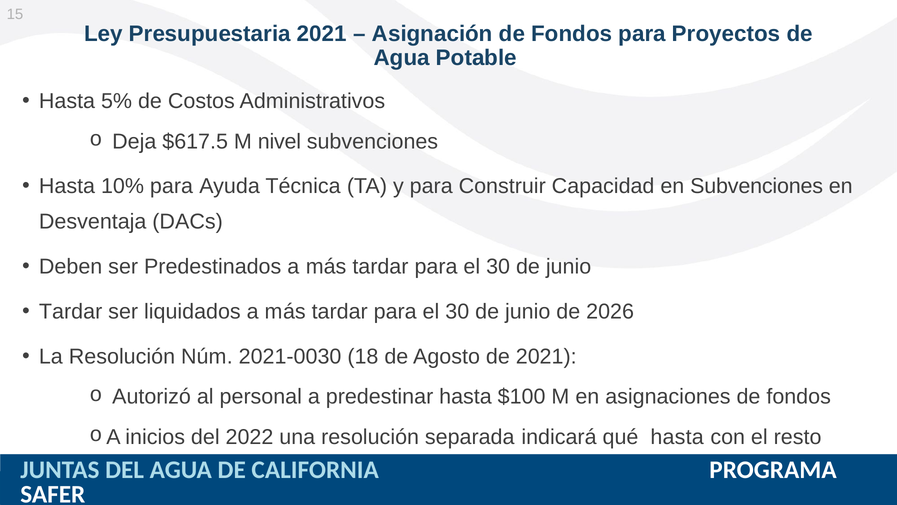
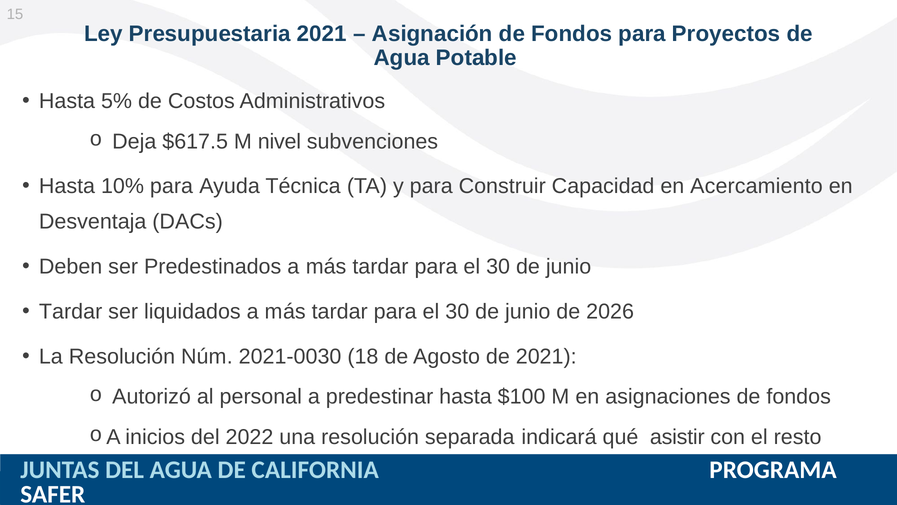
en Subvenciones: Subvenciones -> Acercamiento (756, 186)
qué hasta: hasta -> asistir (677, 437)
